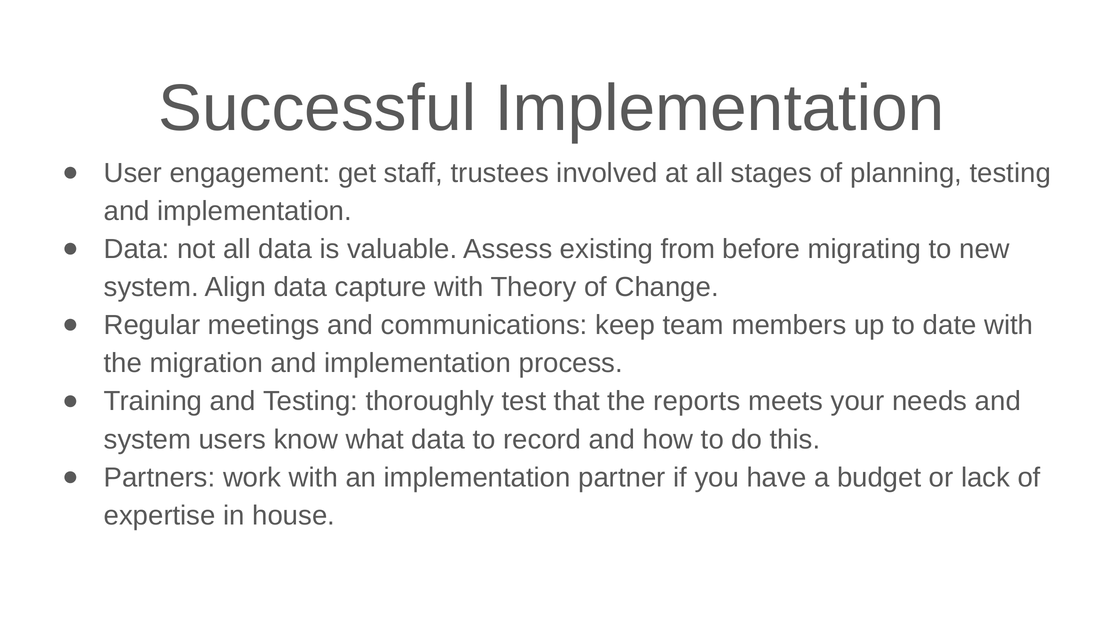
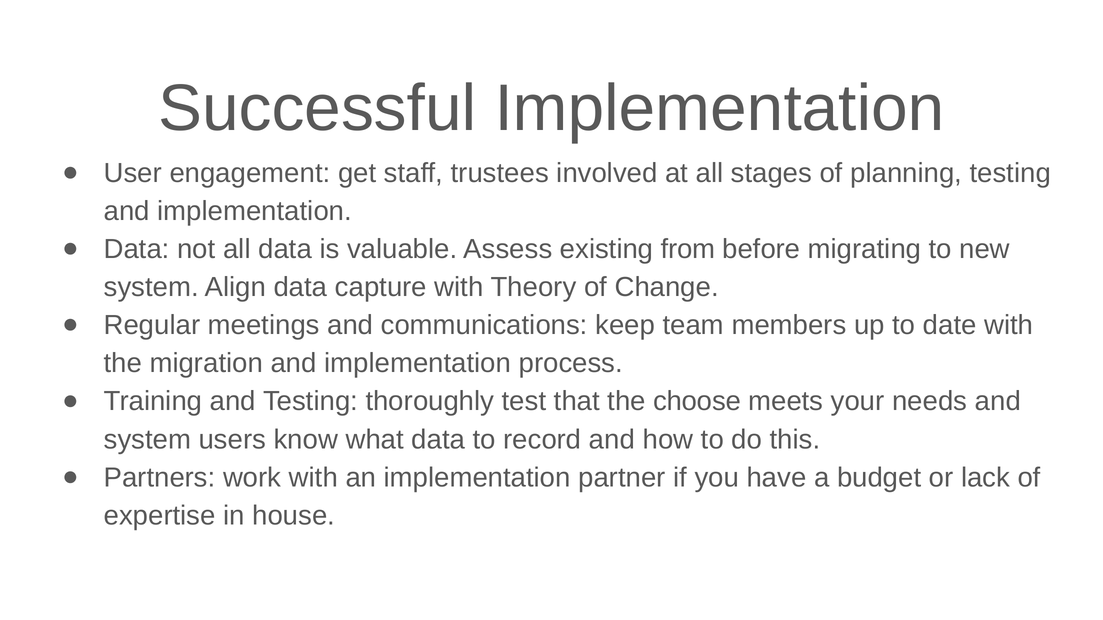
reports: reports -> choose (697, 402)
